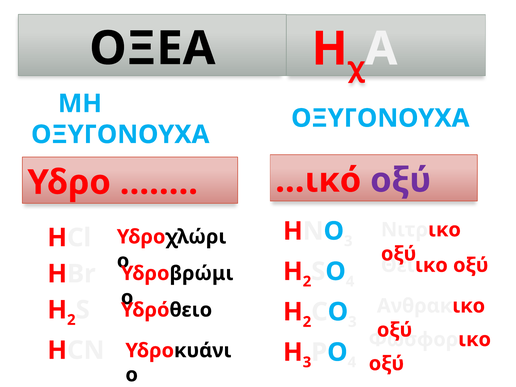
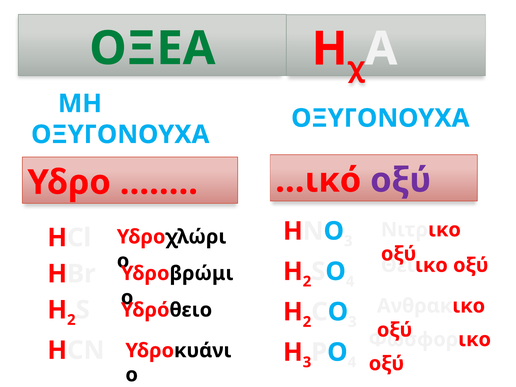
ΟΞΕΑ colour: black -> green (152, 48)
